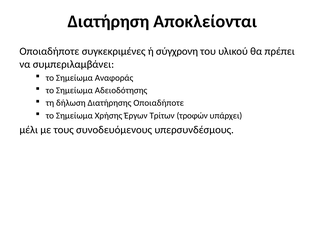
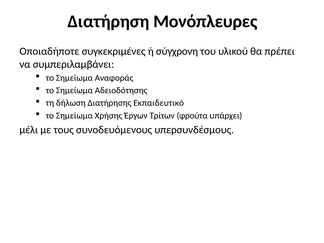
Αποκλείονται: Αποκλείονται -> Μονόπλευρες (205, 21)
Διατήρησης Οποιαδήποτε: Οποιαδήποτε -> Εκπαιδευτικό (159, 103)
τροφών: τροφών -> φρούτα (192, 116)
